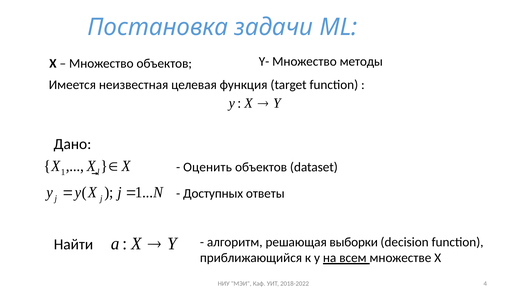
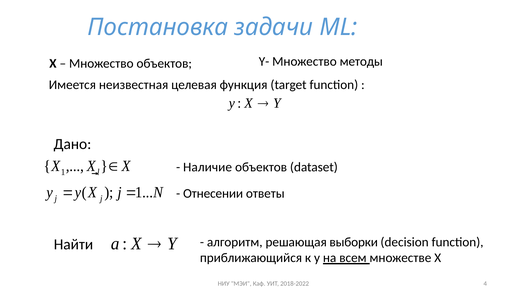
Оценить: Оценить -> Наличие (208, 167)
Доступных: Доступных -> Отнесении (213, 193)
